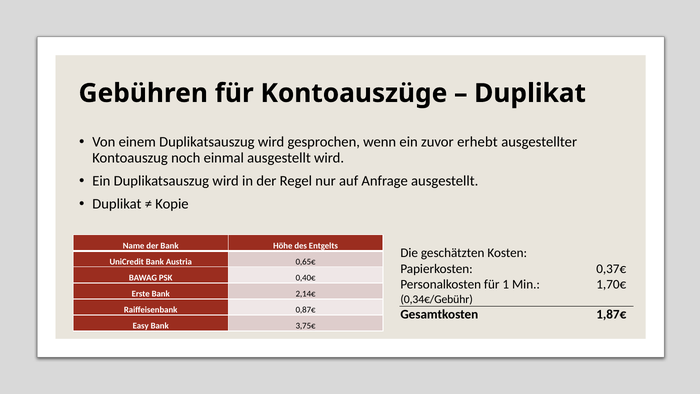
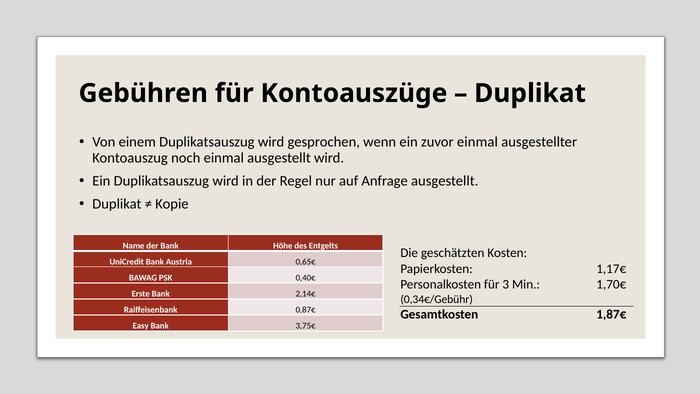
zuvor erhebt: erhebt -> einmal (477, 142)
0,37€: 0,37€ -> 1,17€ (611, 269)
1: 1 -> 3 (506, 284)
